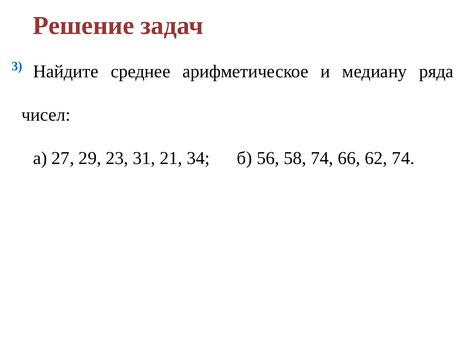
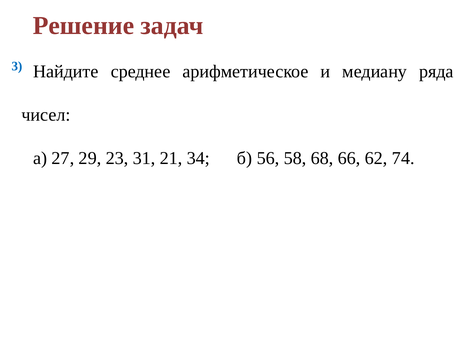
58 74: 74 -> 68 (322, 158)
